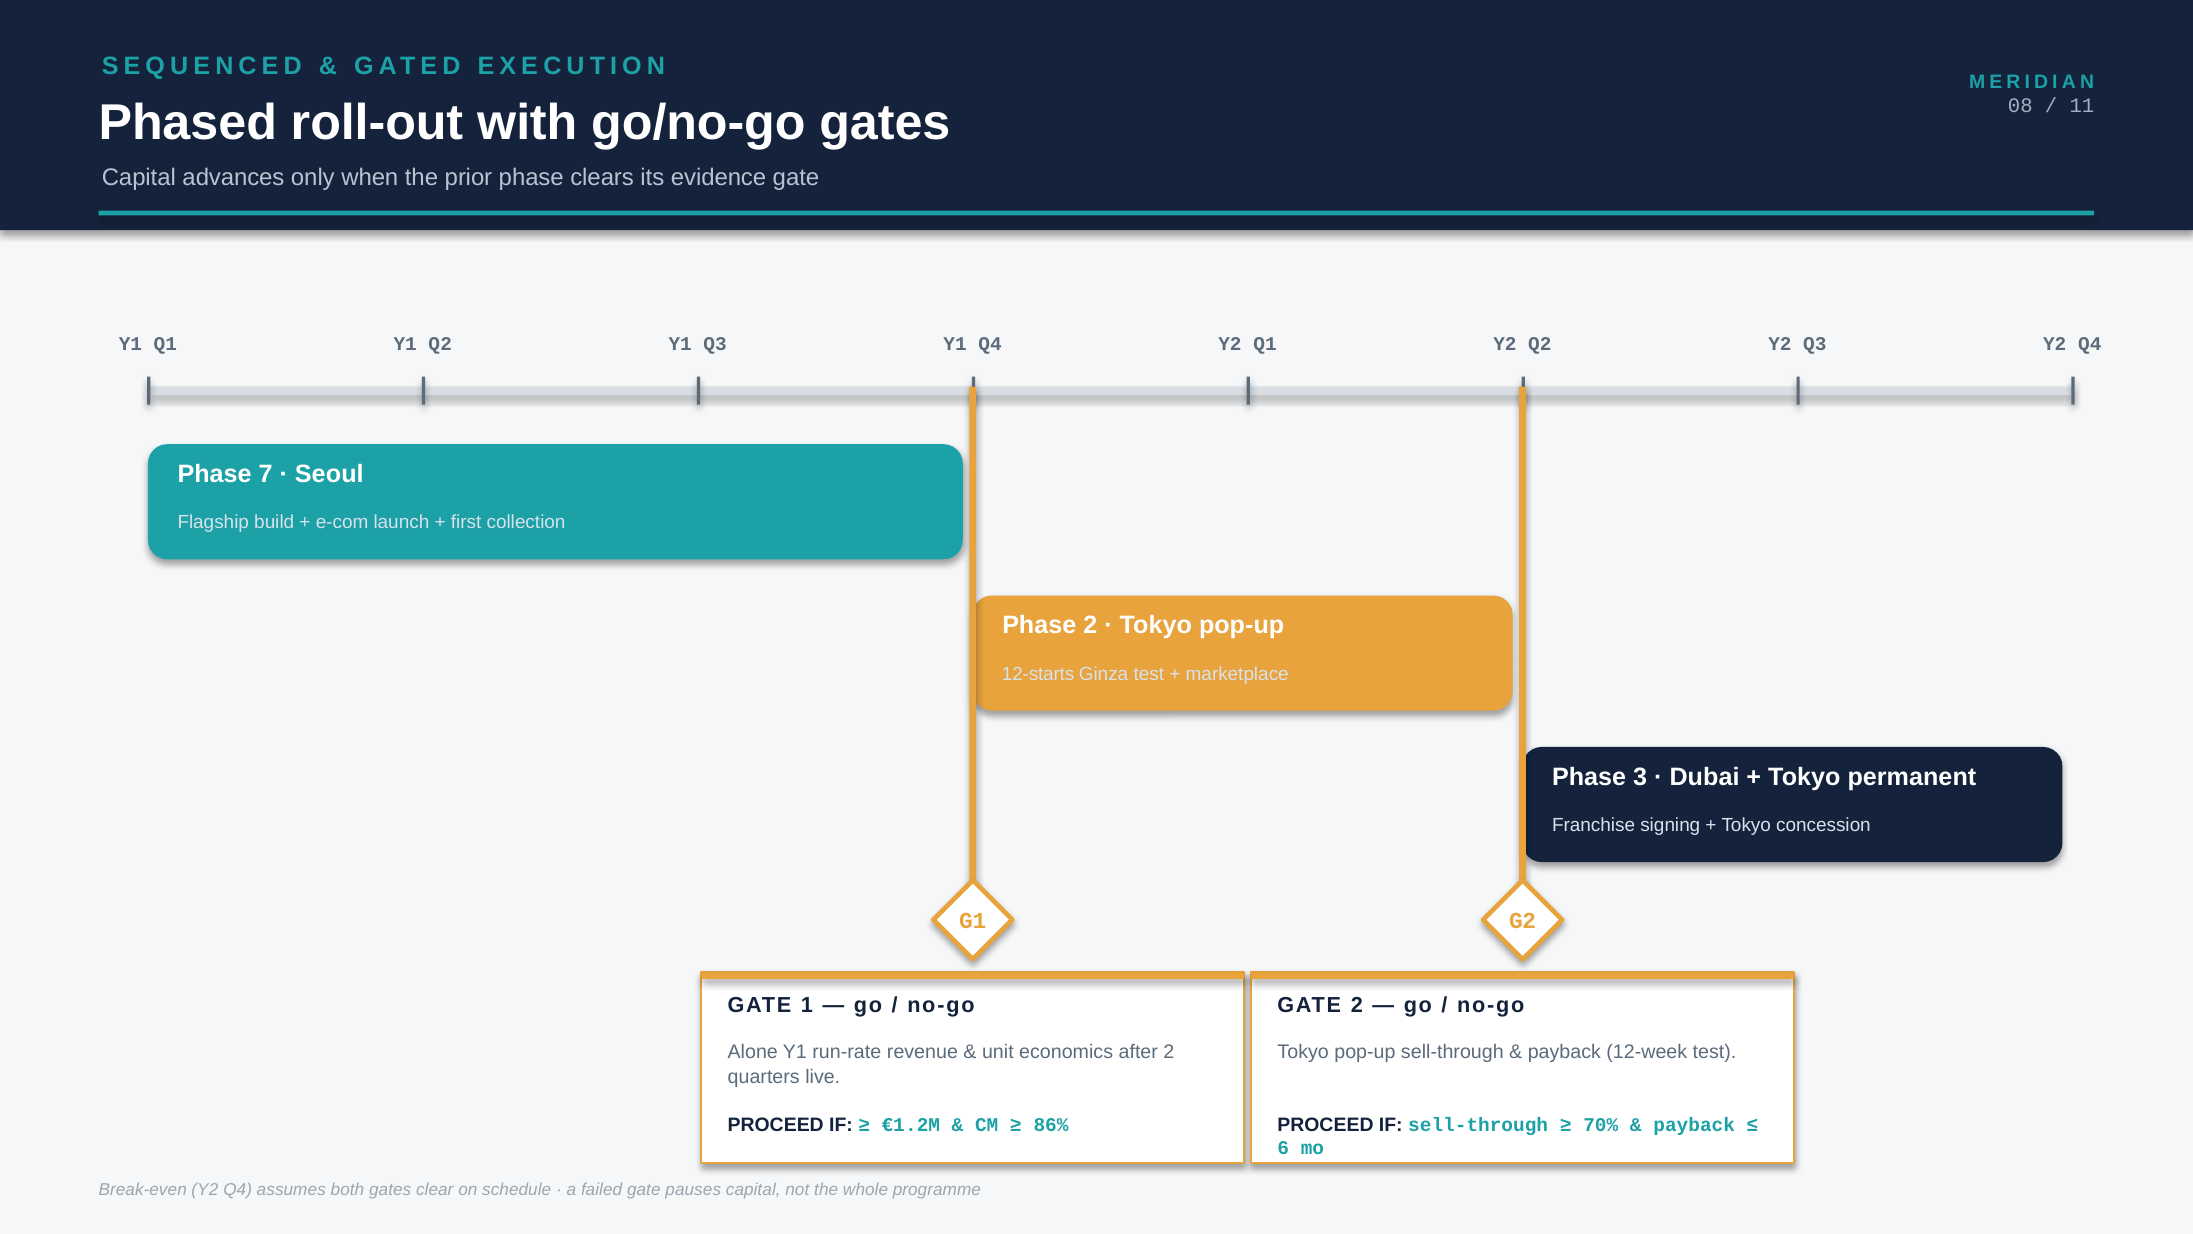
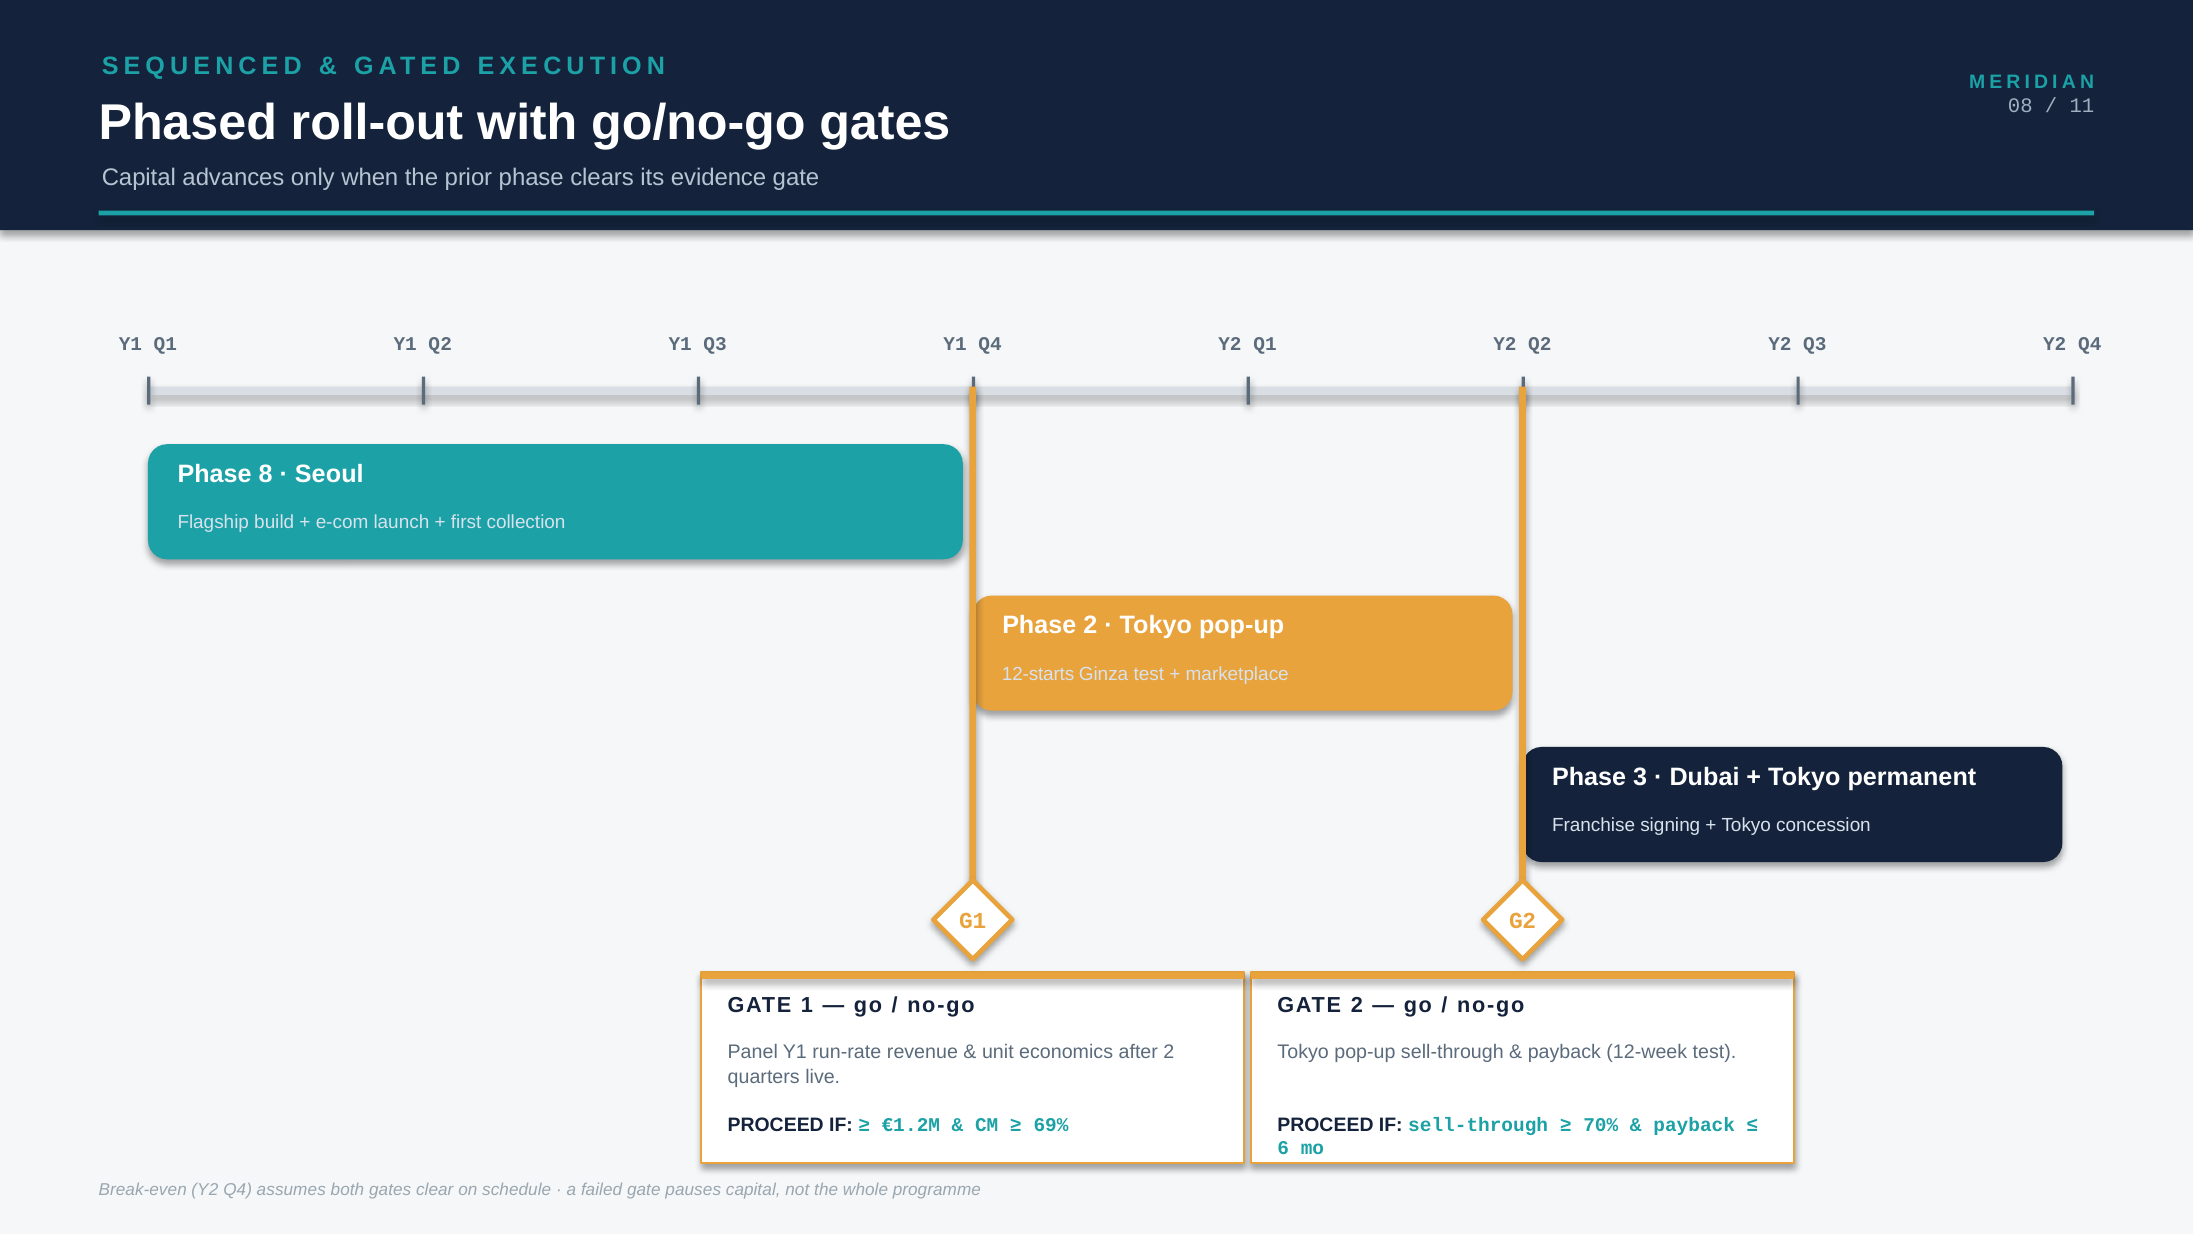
7: 7 -> 8 (266, 474)
Alone: Alone -> Panel (753, 1052)
86%: 86% -> 69% (1051, 1125)
